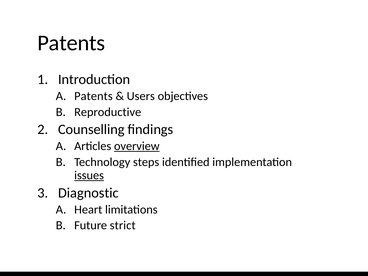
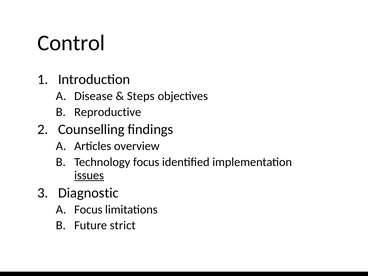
Patents: Patents -> Control (71, 43)
Patents: Patents -> Disease (93, 96)
Users: Users -> Steps (141, 96)
overview underline: present -> none (137, 146)
Technology steps: steps -> focus (146, 162)
Heart: Heart -> Focus (88, 209)
